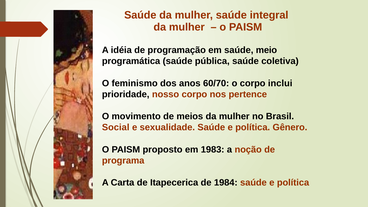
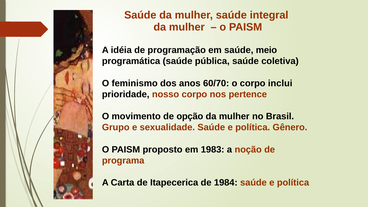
meios: meios -> opção (190, 116)
Social: Social -> Grupo (116, 127)
